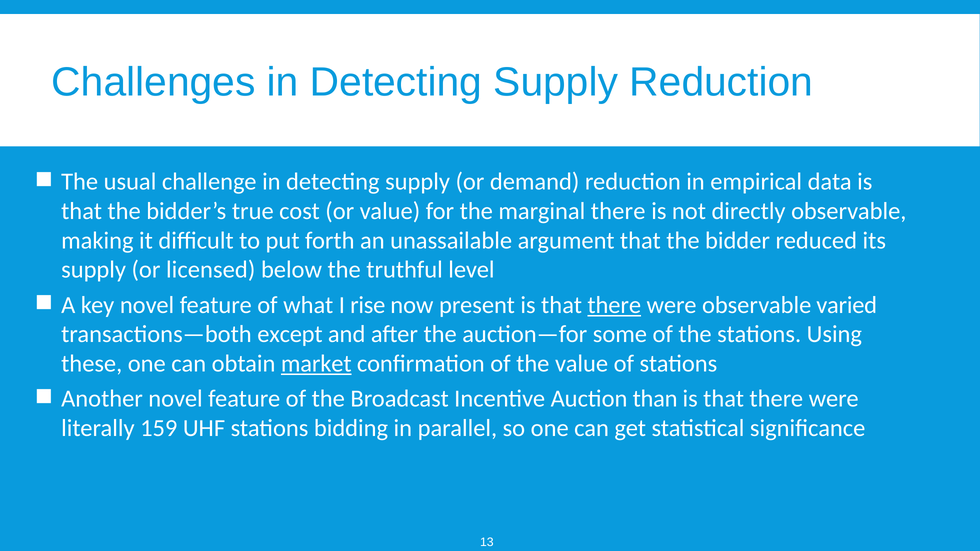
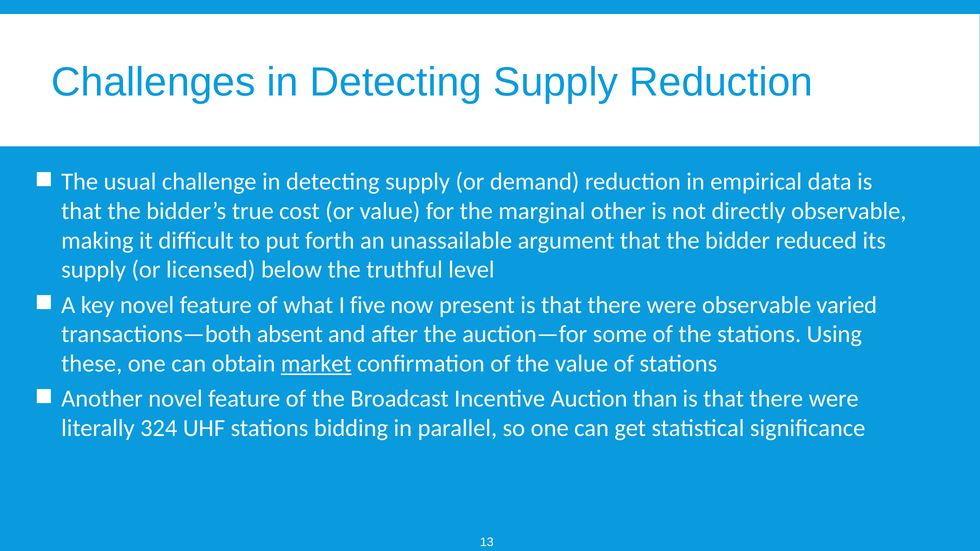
marginal there: there -> other (618, 211)
rise: rise -> five (368, 305)
there underline: present -> none (614, 305)
except: except -> absent (290, 335)
159: 159 -> 324 (159, 428)
